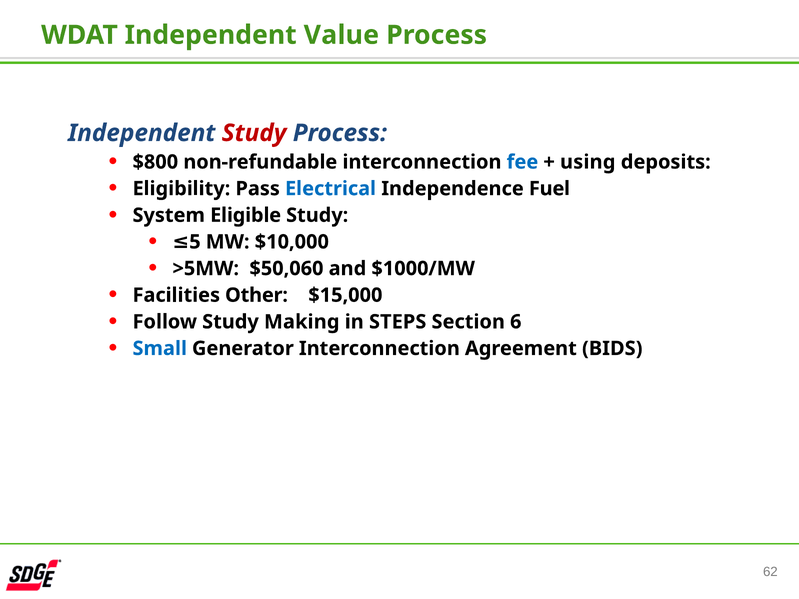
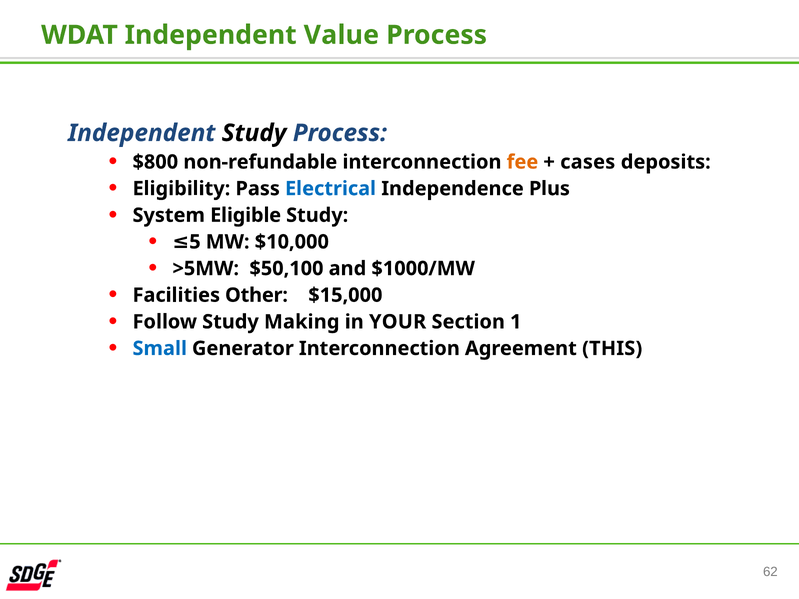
Study colour: red -> black (254, 133)
fee colour: blue -> orange (522, 162)
using: using -> cases (588, 162)
Fuel: Fuel -> Plus (549, 189)
$50,060: $50,060 -> $50,100 (286, 269)
STEPS: STEPS -> YOUR (398, 322)
6: 6 -> 1 (516, 322)
BIDS: BIDS -> THIS (612, 349)
